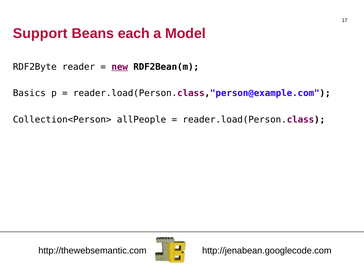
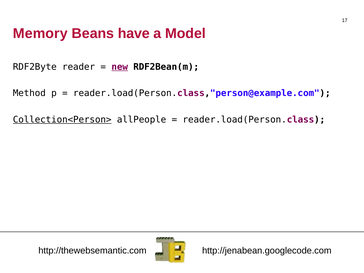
Support: Support -> Memory (40, 34)
each: each -> have (134, 34)
Basics: Basics -> Method (29, 93)
Collection<Person> underline: none -> present (62, 120)
